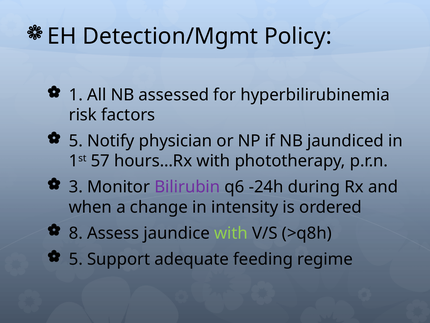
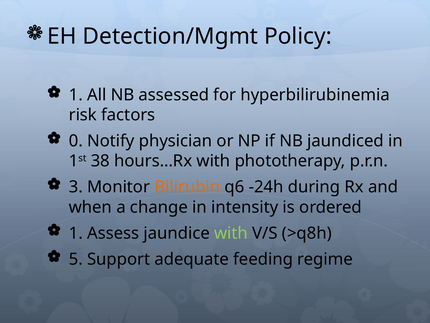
5: 5 -> 0 (76, 141)
57: 57 -> 38 (100, 161)
Bilirubin colour: purple -> orange (187, 187)
8: 8 -> 1 (76, 233)
